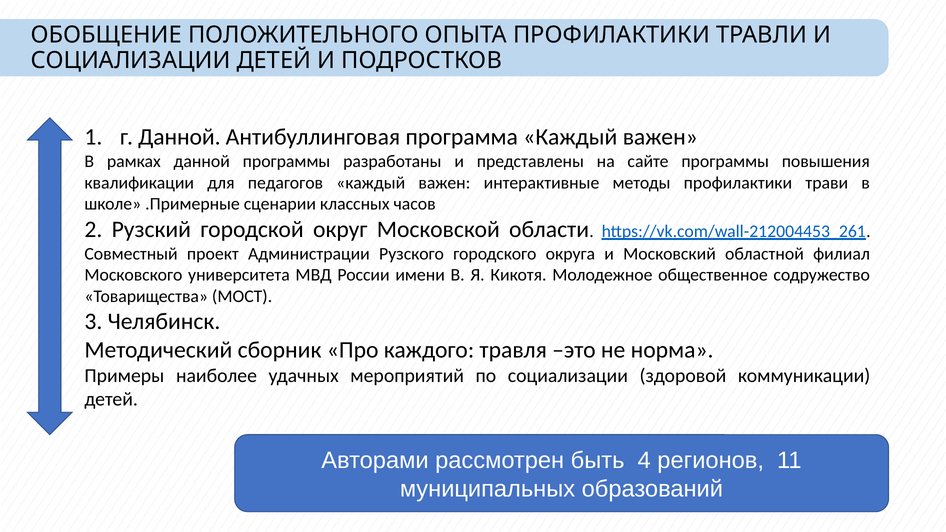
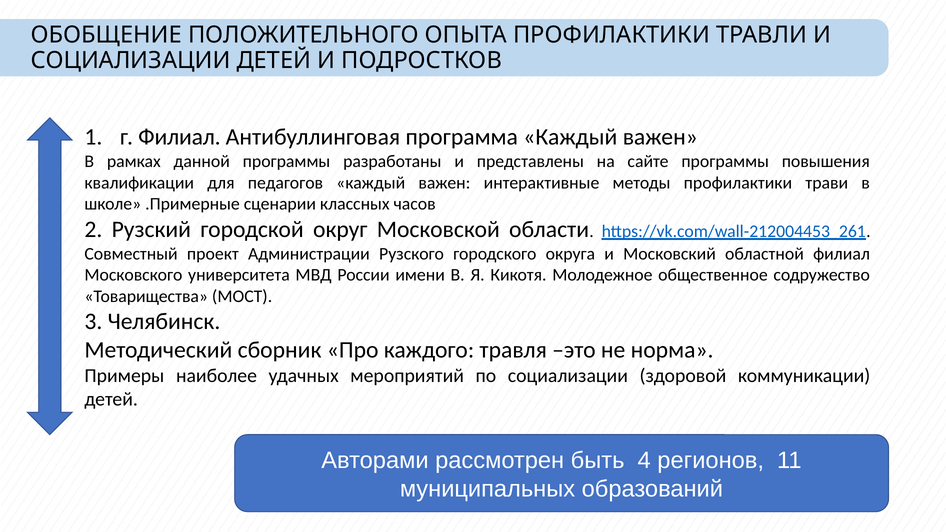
г Данной: Данной -> Филиал (179, 137)
